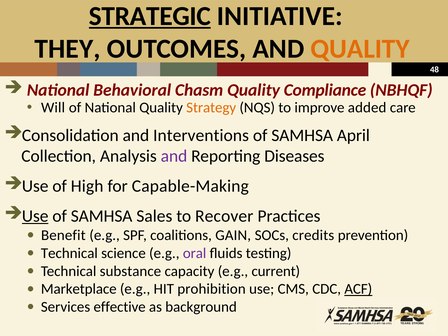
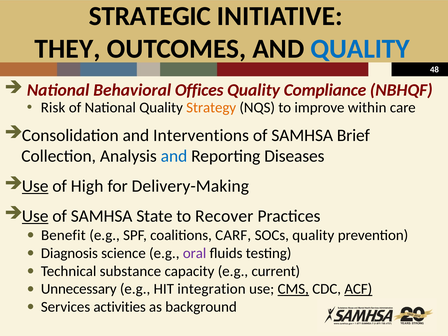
STRATEGIC underline: present -> none (150, 16)
QUALITY colour: orange -> blue (360, 49)
Chasm: Chasm -> Offices (199, 90)
Will: Will -> Risk (53, 107)
added: added -> within (367, 107)
April: April -> Brief (353, 135)
and colour: purple -> blue (174, 156)
Use underline: none -> present (35, 186)
Capable-Making: Capable-Making -> Delivery-Making (190, 186)
Sales: Sales -> State (154, 216)
GAIN: GAIN -> CARF (233, 235)
SOCs credits: credits -> quality (313, 235)
Technical: Technical -> Diagnosis (69, 253)
Marketplace: Marketplace -> Unnecessary (79, 289)
prohibition: prohibition -> integration (212, 289)
CMS underline: none -> present (293, 289)
effective: effective -> activities (120, 307)
